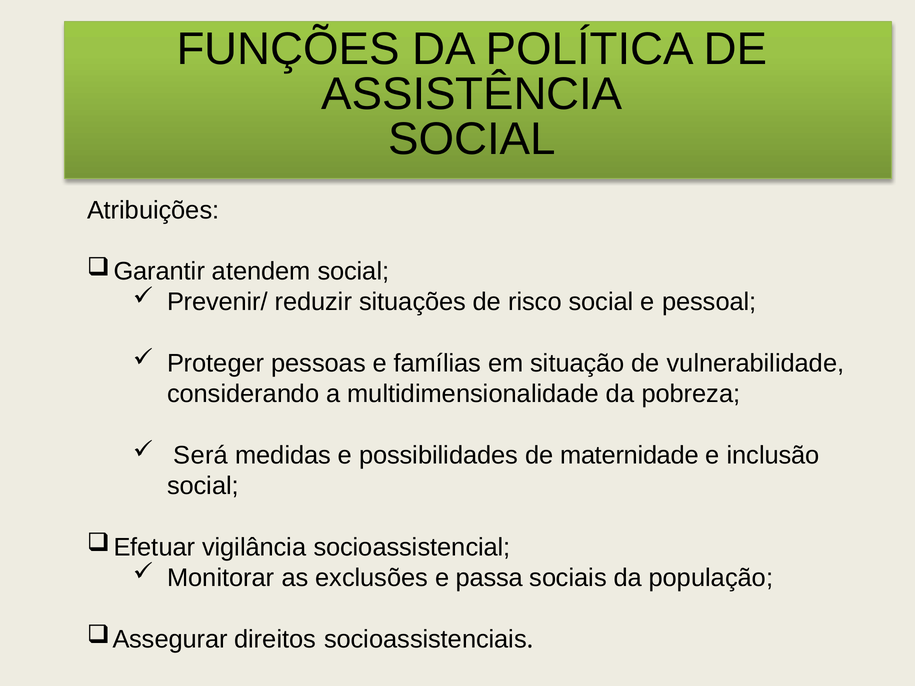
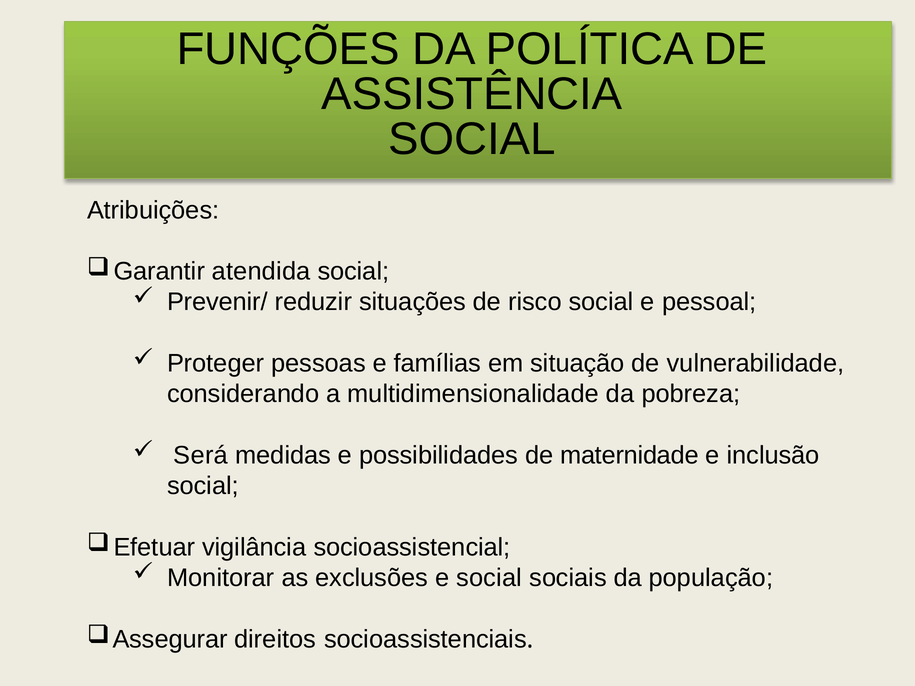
atendem: atendem -> atendida (261, 272)
e passa: passa -> social (489, 578)
